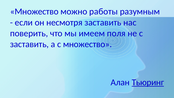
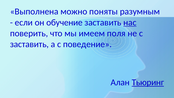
Множество: Множество -> Выполнена (34, 12)
работы: работы -> поняты (104, 12)
несмотря: несмотря -> обучение (64, 22)
нас underline: none -> present (130, 22)
с множество: множество -> поведение (87, 44)
